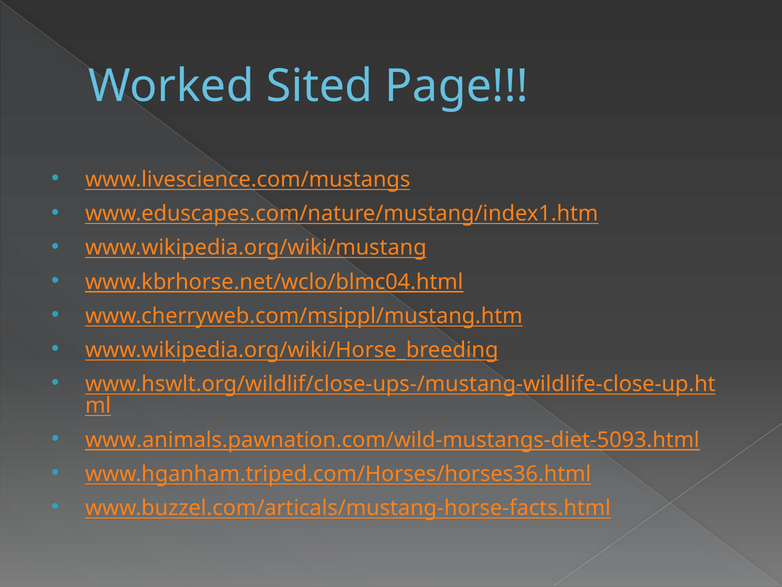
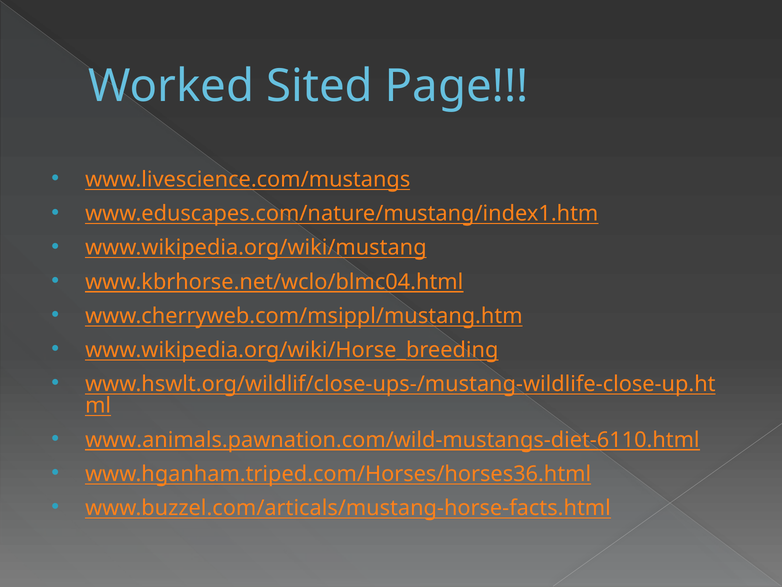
www.animals.pawnation.com/wild-mustangs-diet-5093.html: www.animals.pawnation.com/wild-mustangs-diet-5093.html -> www.animals.pawnation.com/wild-mustangs-diet-6110.html (392, 440)
